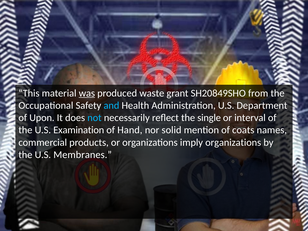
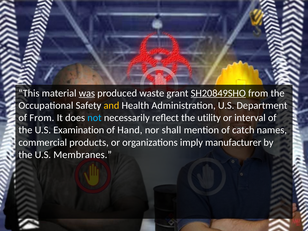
SH20849SHO underline: none -> present (218, 93)
and colour: light blue -> yellow (111, 105)
of Upon: Upon -> From (42, 118)
single: single -> utility (209, 118)
solid: solid -> shall (172, 130)
coats: coats -> catch (243, 130)
imply organizations: organizations -> manufacturer (233, 142)
